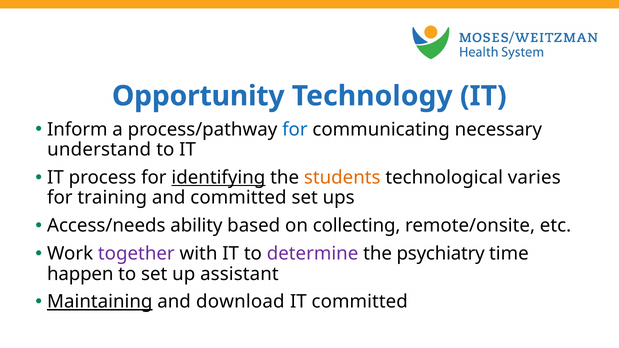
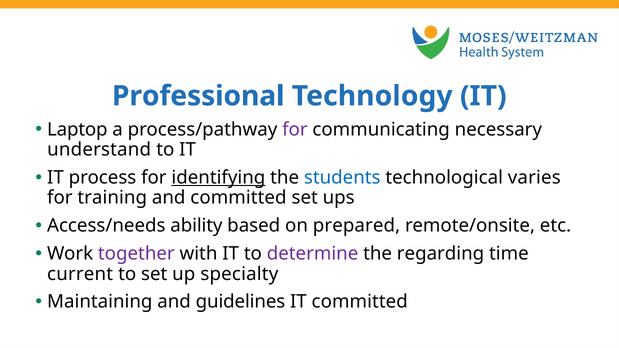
Opportunity: Opportunity -> Professional (198, 96)
Inform: Inform -> Laptop (77, 130)
for colour: blue -> purple (295, 130)
students colour: orange -> blue (342, 178)
collecting: collecting -> prepared (356, 226)
psychiatry: psychiatry -> regarding (441, 254)
happen: happen -> current (80, 274)
assistant: assistant -> specialty (239, 274)
Maintaining underline: present -> none (100, 302)
download: download -> guidelines (240, 302)
